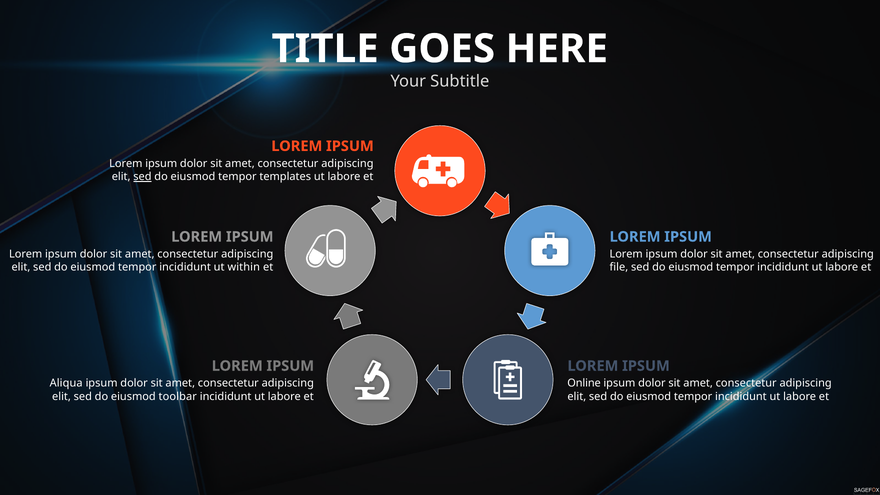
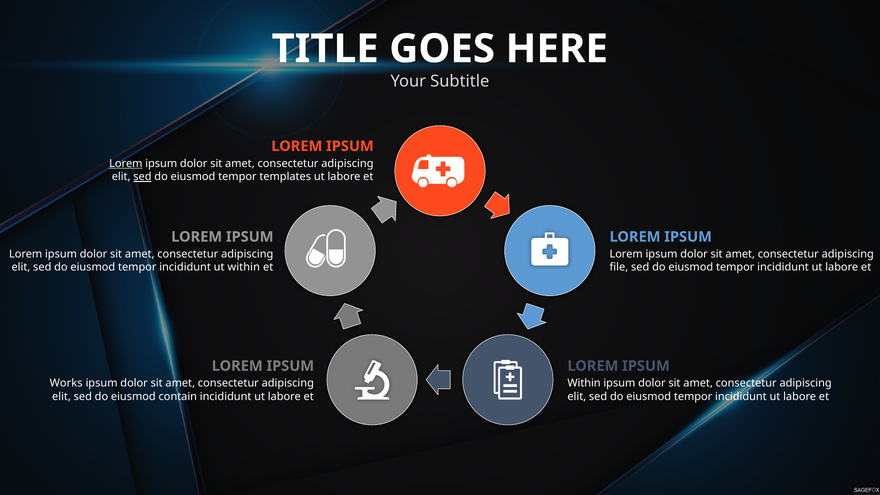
Lorem underline: none -> present (126, 164)
Aliqua: Aliqua -> Works (66, 383)
Online: Online -> Within (584, 383)
toolbar: toolbar -> contain (178, 397)
